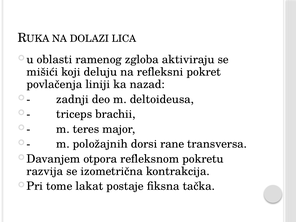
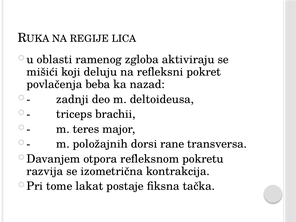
DOLAZI: DOLAZI -> REGIJE (89, 39)
liniji: liniji -> beba (98, 84)
